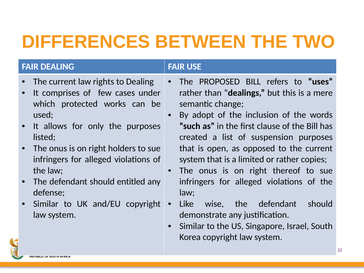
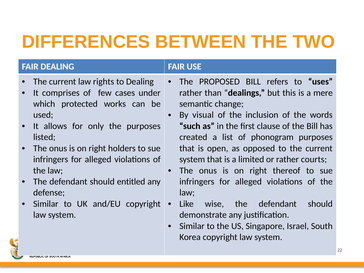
adopt: adopt -> visual (203, 115)
suspension: suspension -> phonogram (272, 137)
copies: copies -> courts (314, 159)
